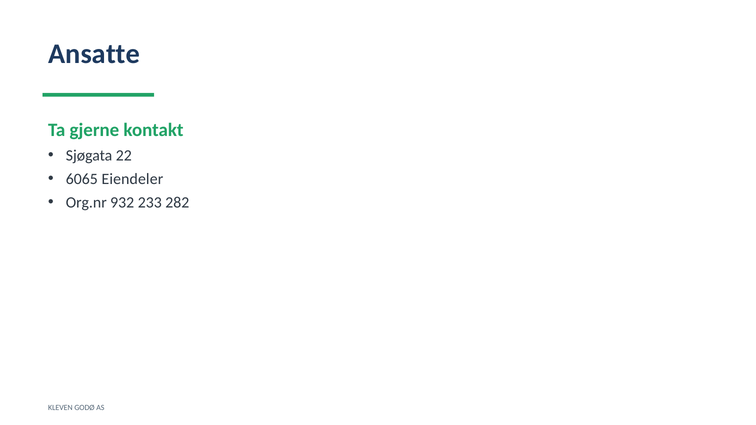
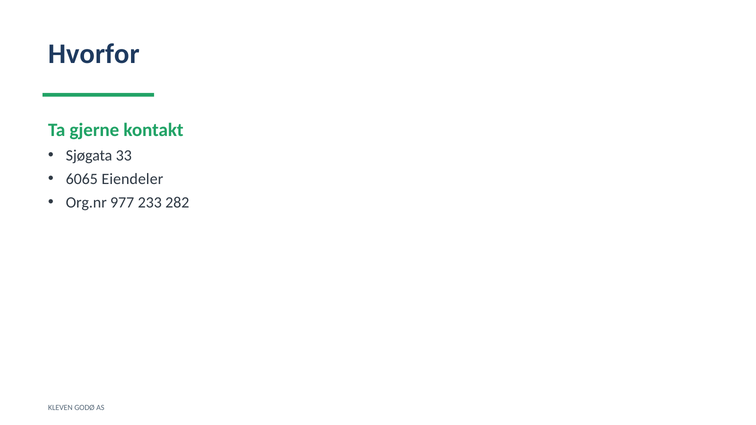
Ansatte: Ansatte -> Hvorfor (94, 54)
22: 22 -> 33 (124, 155)
932: 932 -> 977 (122, 203)
